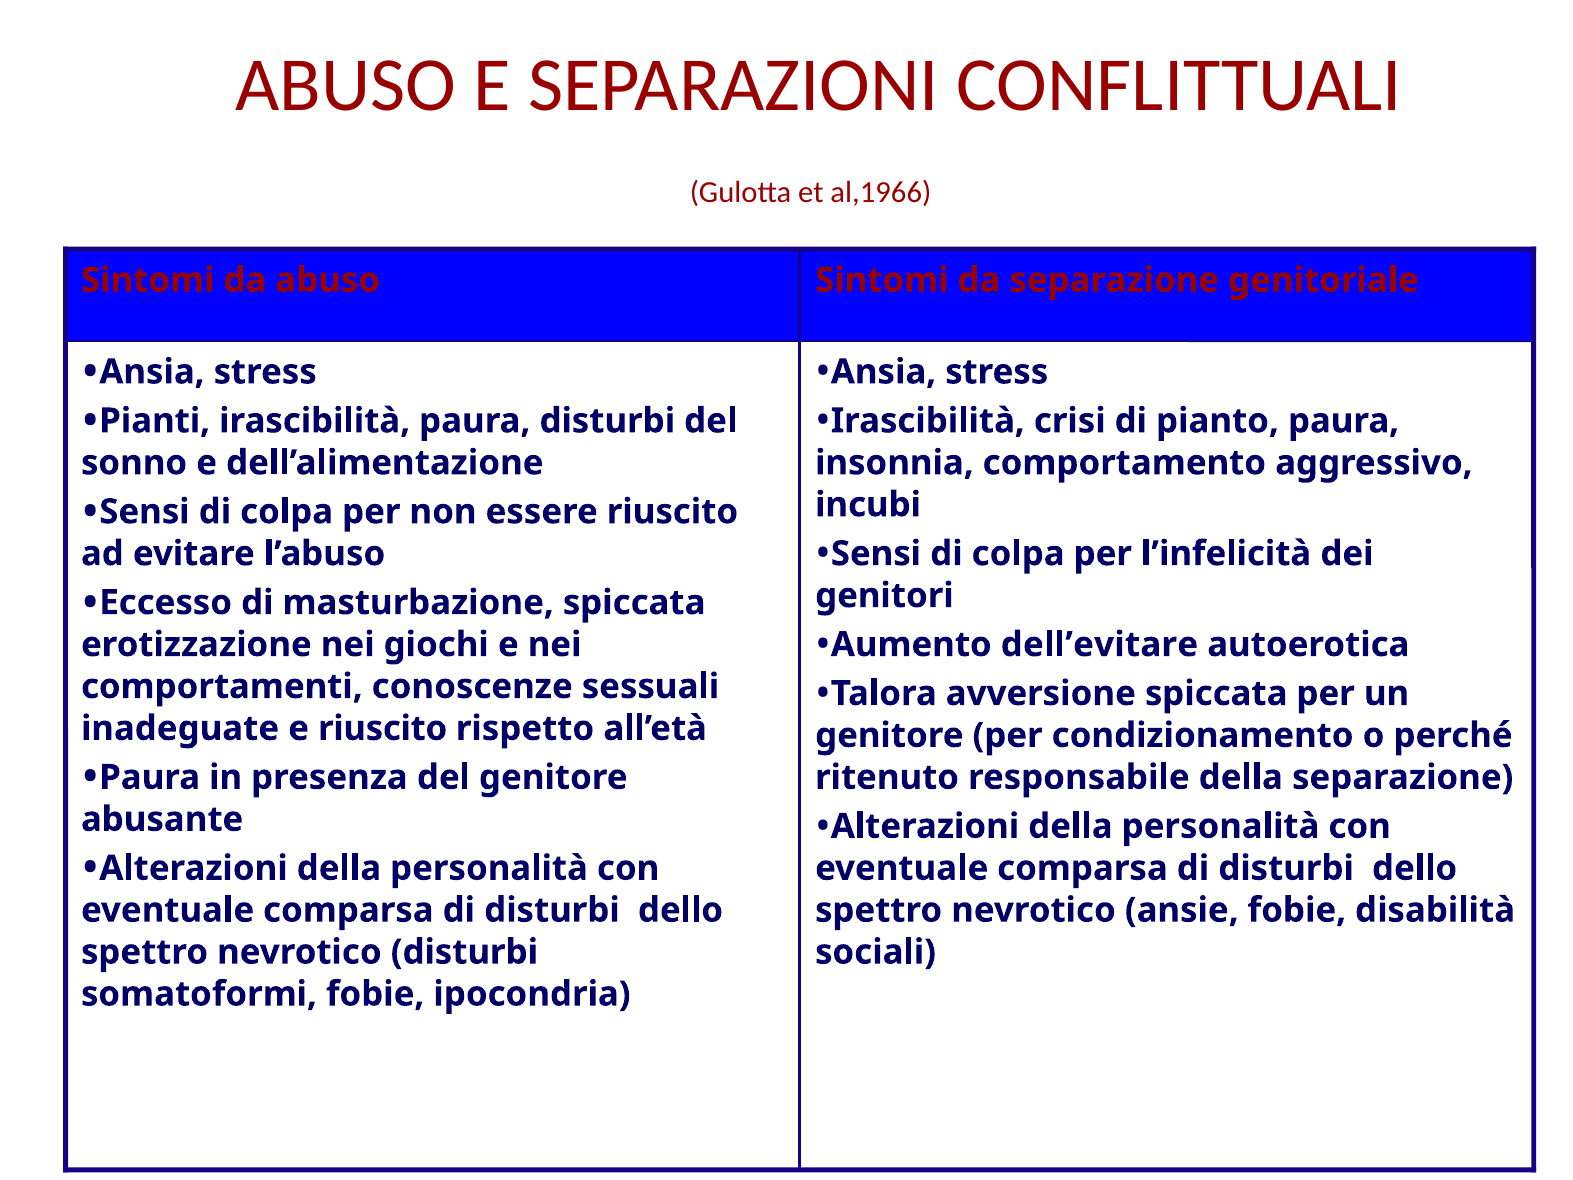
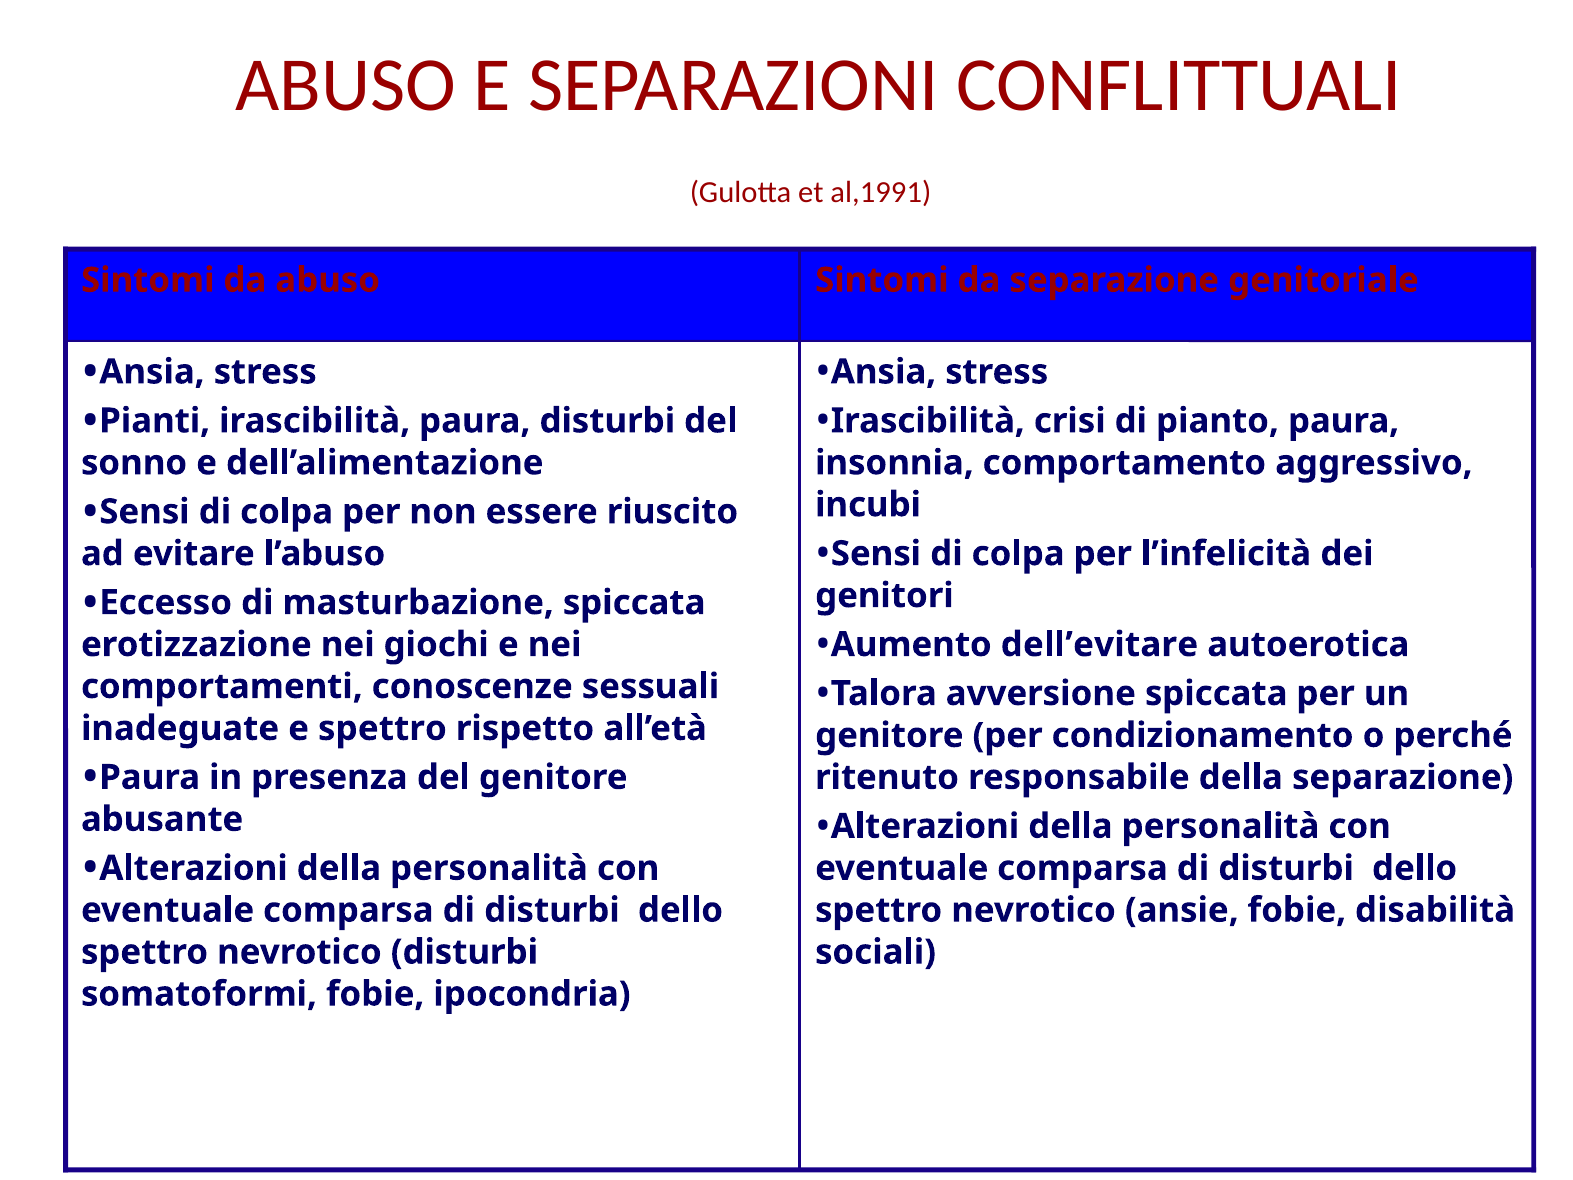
al,1966: al,1966 -> al,1991 (881, 192)
e riuscito: riuscito -> spettro (382, 728)
